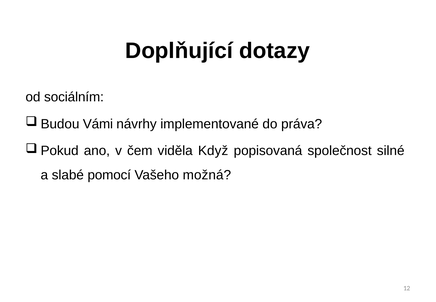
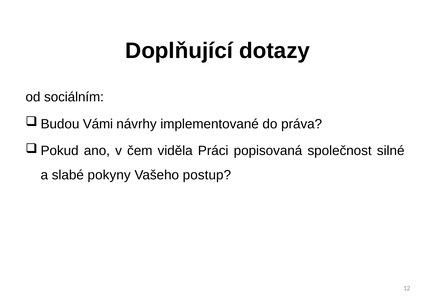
Když: Když -> Práci (213, 151)
pomocí: pomocí -> pokyny (109, 175)
možná: možná -> postup (207, 175)
